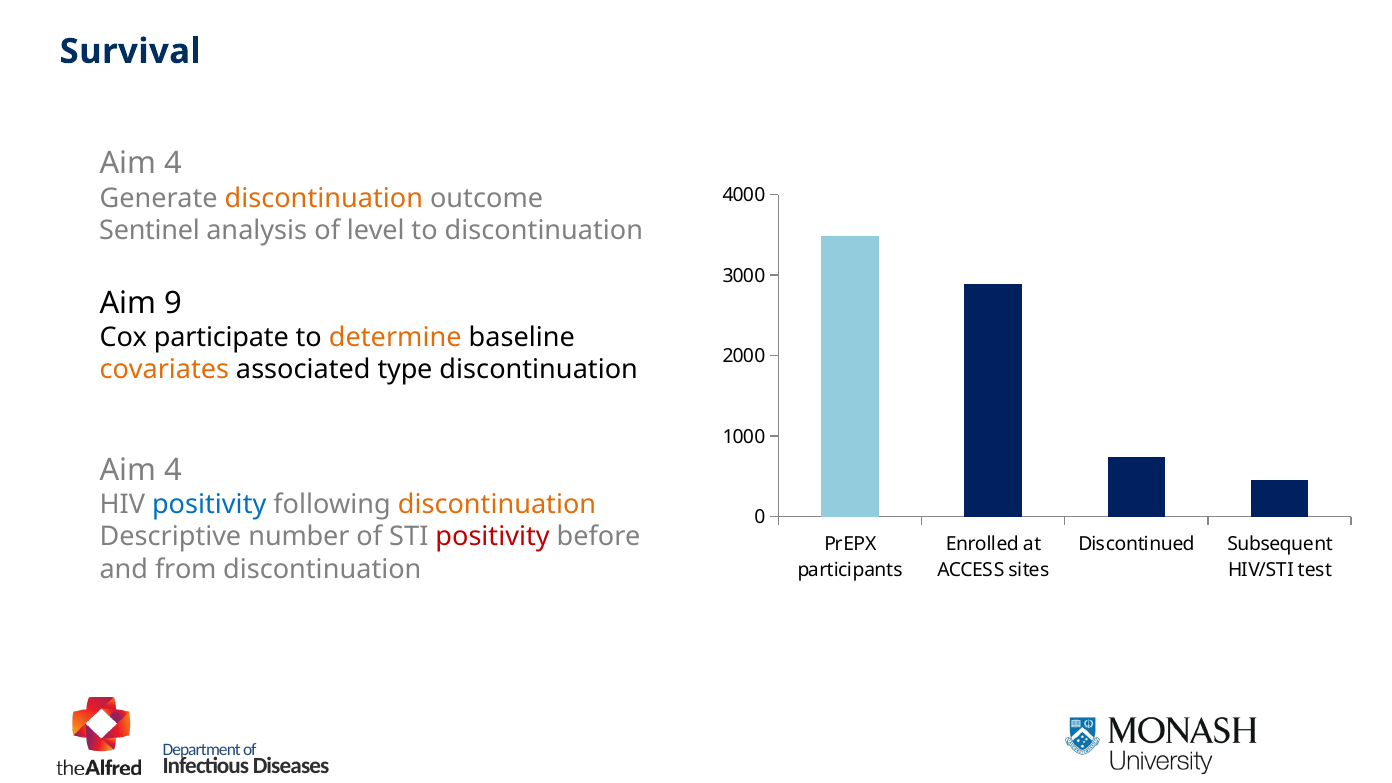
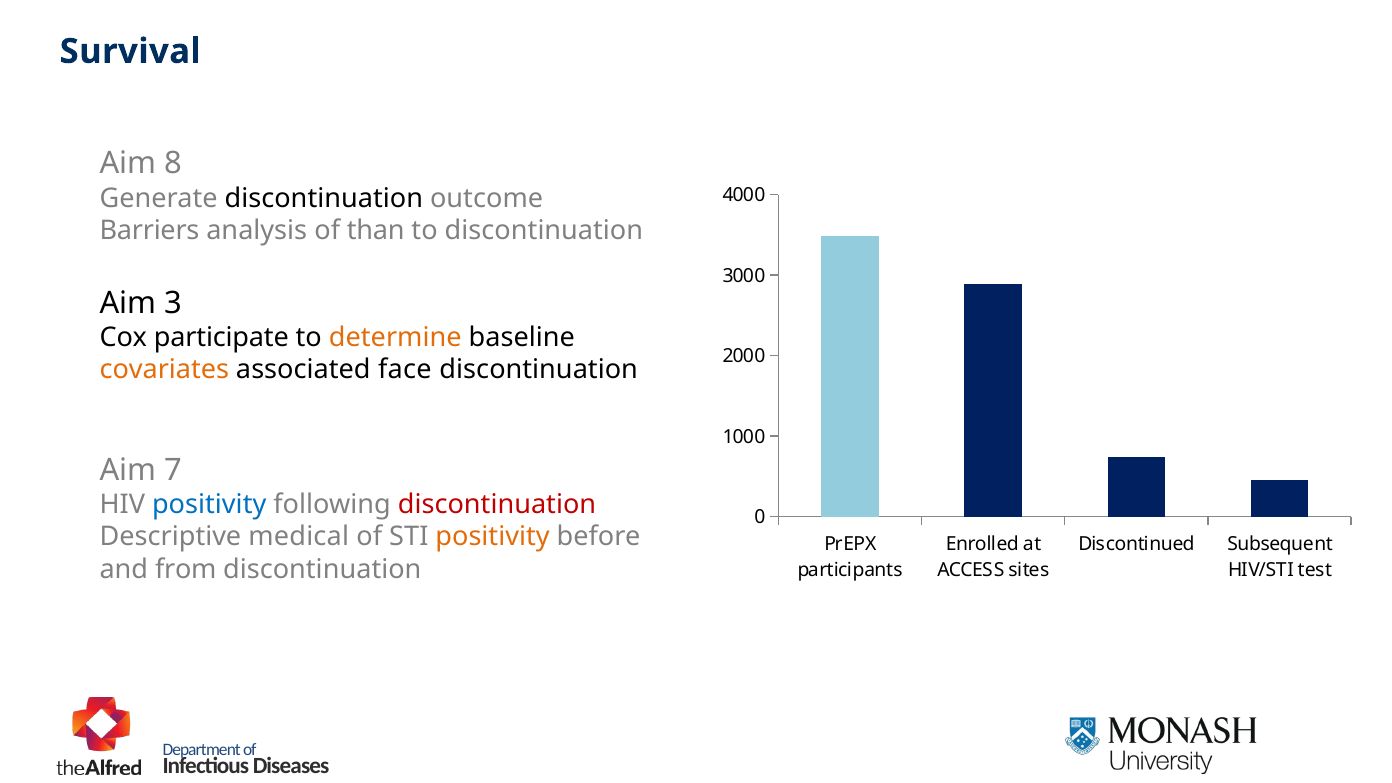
4: 4 -> 8 (173, 164)
discontinuation colour: orange -> black (324, 198)
Sentinel: Sentinel -> Barriers (150, 231)
level: level -> than (376, 231)
9: 9 -> 3 (173, 303)
type: type -> face (405, 370)
4: 4 -> 7 (173, 470)
discontinuation colour: orange -> red (497, 505)
number: number -> medical (299, 537)
positivity colour: red -> orange (493, 537)
